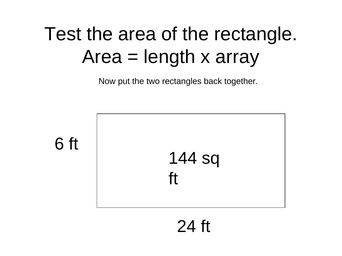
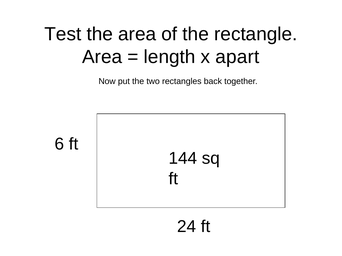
array: array -> apart (237, 57)
